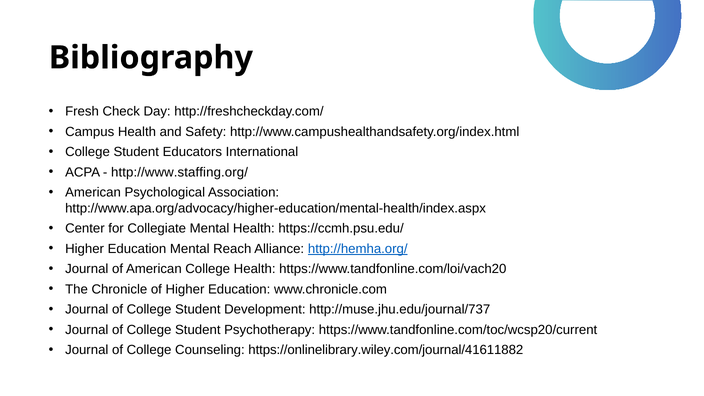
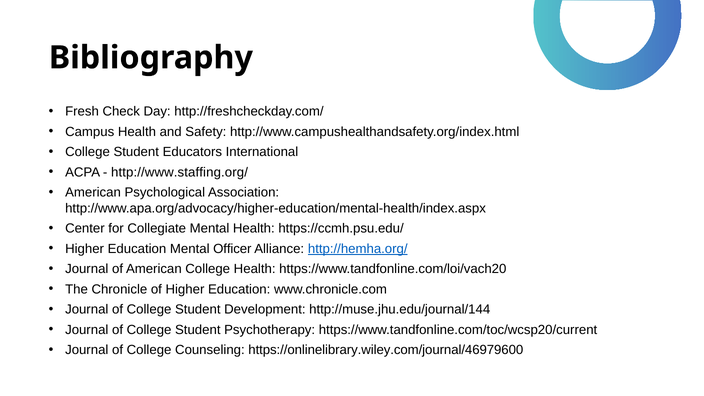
Reach: Reach -> Officer (232, 249)
http://muse.jhu.edu/journal/737: http://muse.jhu.edu/journal/737 -> http://muse.jhu.edu/journal/144 (400, 309)
https://onlinelibrary.wiley.com/journal/41611882: https://onlinelibrary.wiley.com/journal/41611882 -> https://onlinelibrary.wiley.com/journal/46979600 (386, 350)
